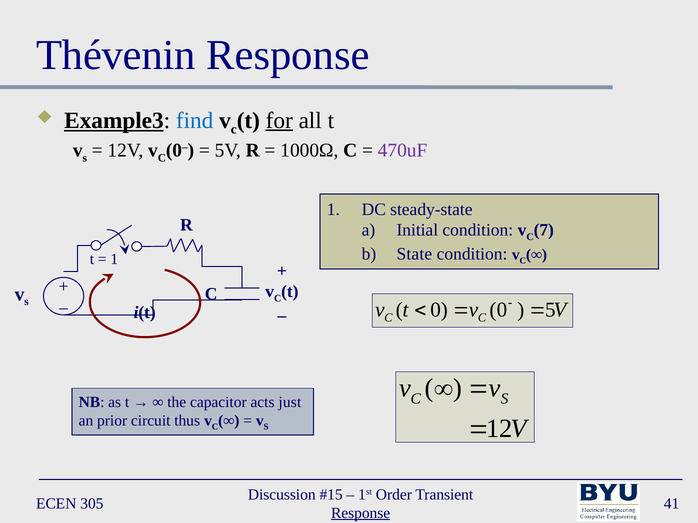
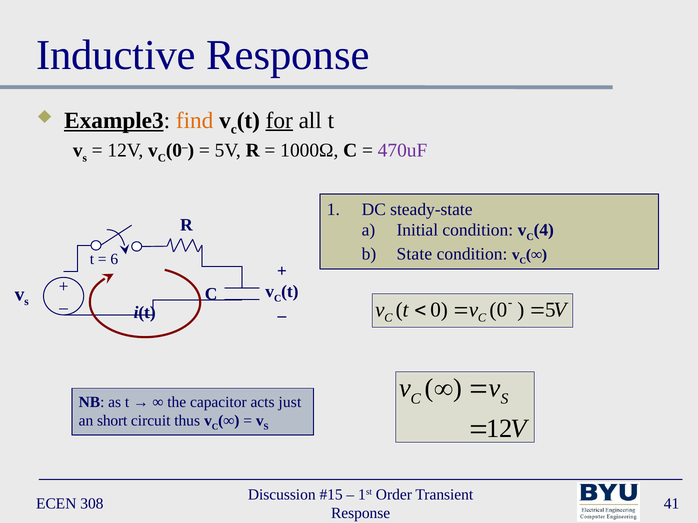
Thévenin: Thévenin -> Inductive (116, 55)
find colour: blue -> orange (195, 120)
7: 7 -> 4 (544, 230)
1: 1 -> 6 (114, 259)
prior: prior -> short (112, 421)
305: 305 -> 308 (92, 504)
Response underline: present -> none (361, 513)
